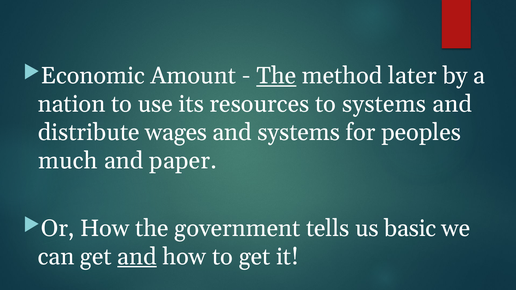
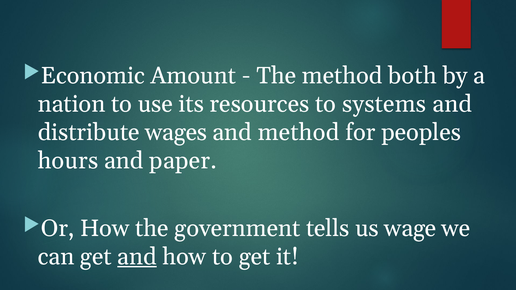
The underline: present -> none (276, 76)
later: later -> both (412, 76)
and systems: systems -> method (299, 133)
much: much -> hours (68, 161)
basic: basic -> wage (410, 228)
